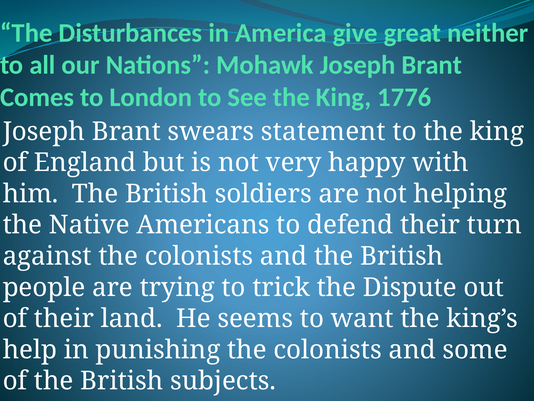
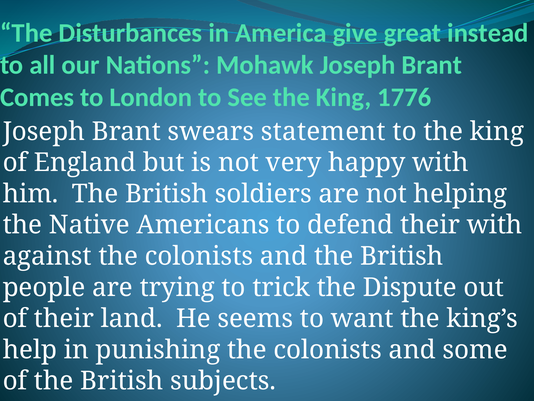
neither: neither -> instead (488, 33)
their turn: turn -> with (495, 225)
